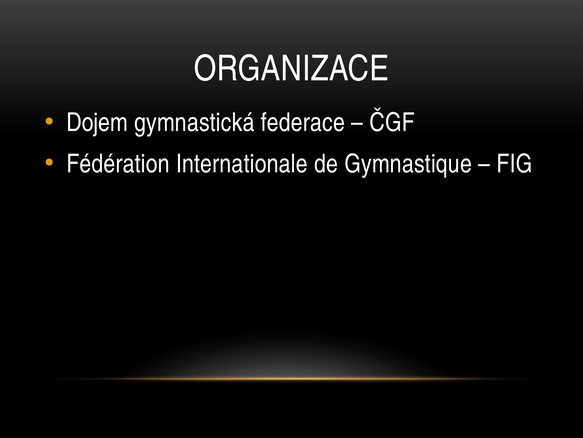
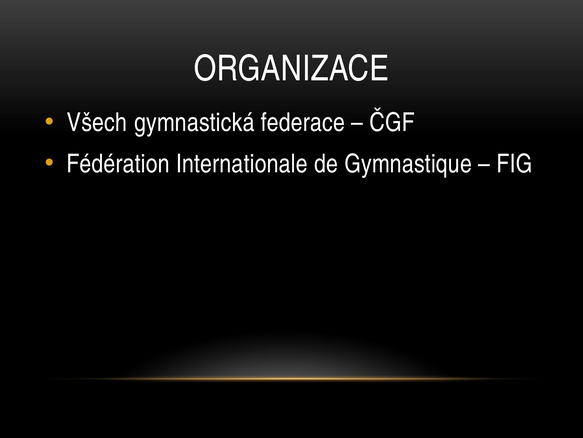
Dojem: Dojem -> Všech (97, 122)
